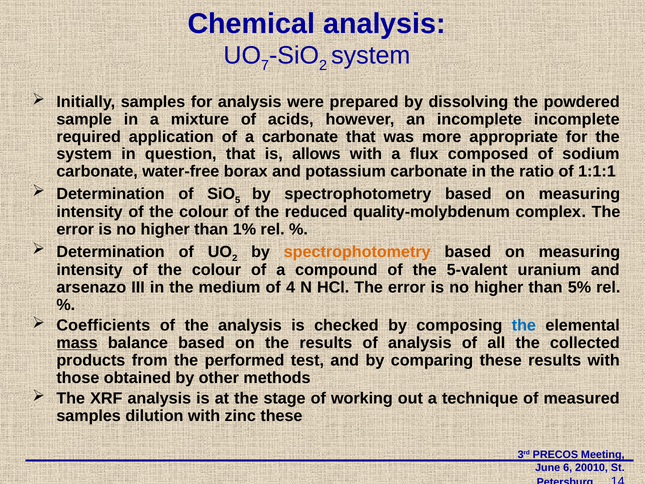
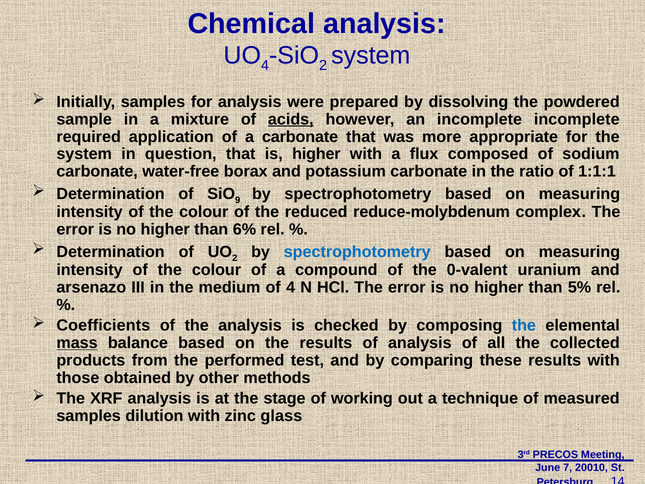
7: 7 -> 4 (265, 65)
acids underline: none -> present (291, 119)
is allows: allows -> higher (316, 154)
5: 5 -> 9 (238, 200)
quality-molybdenum: quality-molybdenum -> reduce-molybdenum (432, 212)
1%: 1% -> 6% (244, 229)
spectrophotometry colour: orange -> blue (357, 252)
5-valent: 5-valent -> 0-valent (477, 270)
zinc these: these -> glass (281, 416)
6: 6 -> 7 (568, 467)
